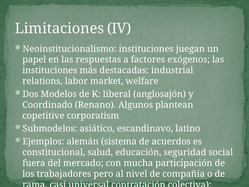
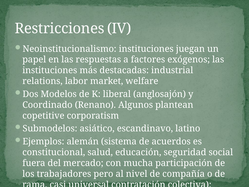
Limitaciones: Limitaciones -> Restricciones (60, 28)
